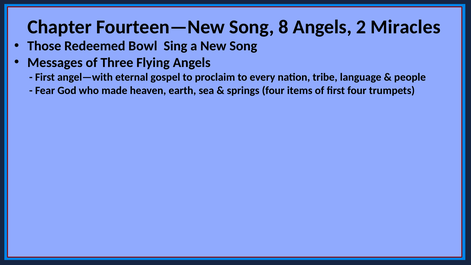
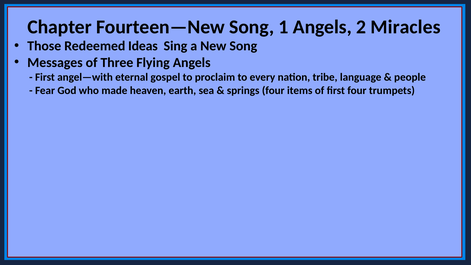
8: 8 -> 1 (283, 27)
Bowl: Bowl -> Ideas (143, 46)
